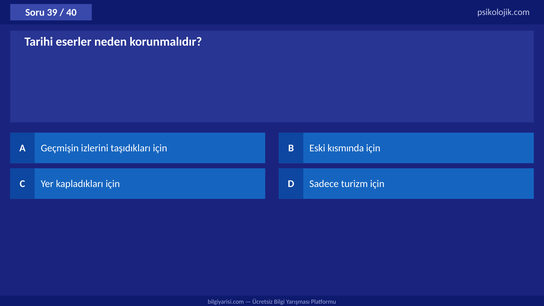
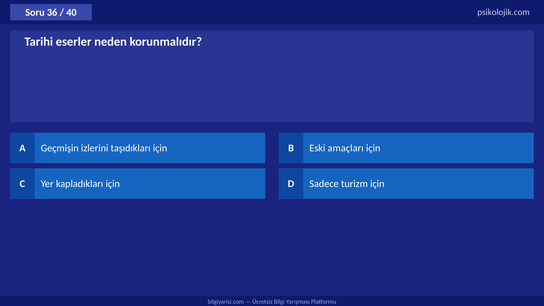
39: 39 -> 36 (52, 12)
kısmında: kısmında -> amaçları (346, 148)
